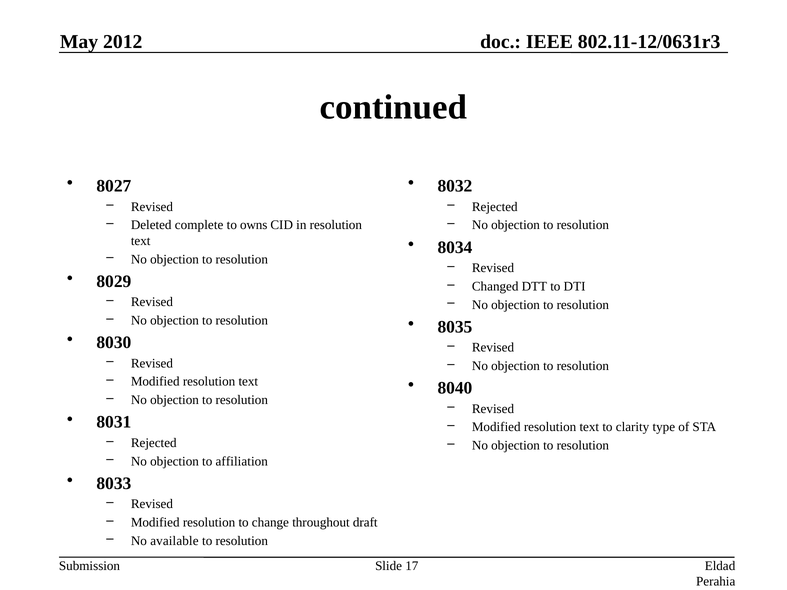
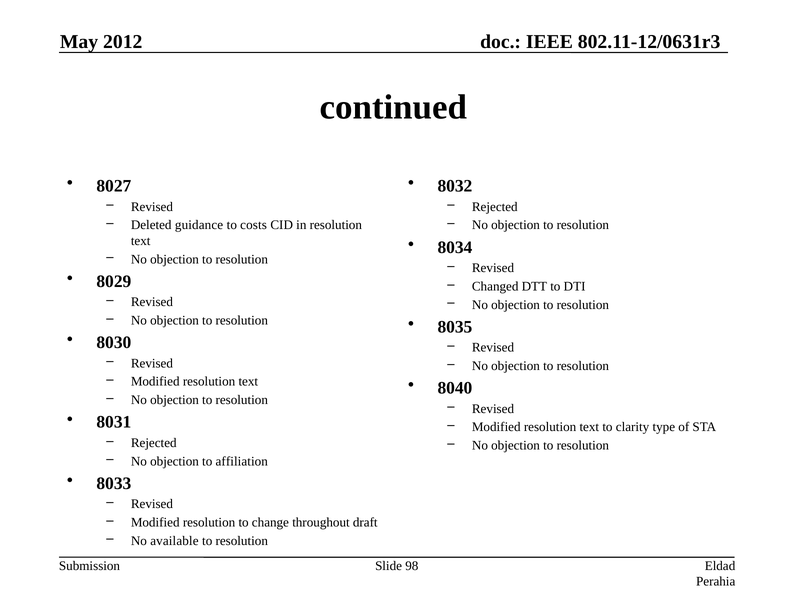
complete: complete -> guidance (199, 225)
owns: owns -> costs (254, 225)
17: 17 -> 98 (412, 566)
